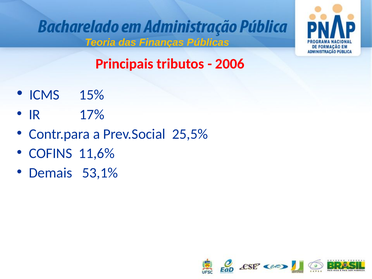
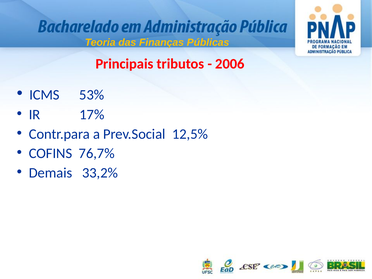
15%: 15% -> 53% (92, 95)
25,5%: 25,5% -> 12,5% (190, 134)
11,6%: 11,6% -> 76,7% (97, 153)
53,1%: 53,1% -> 33,2% (100, 173)
